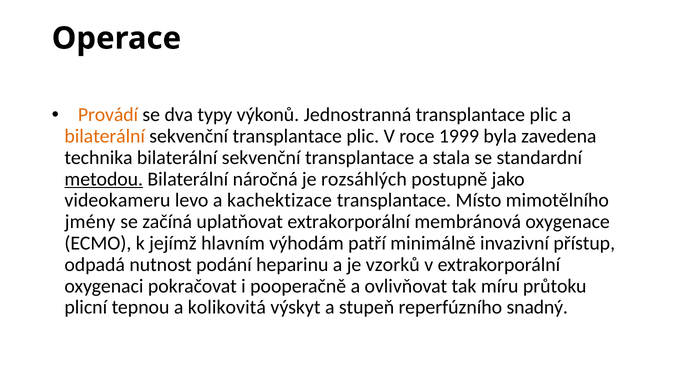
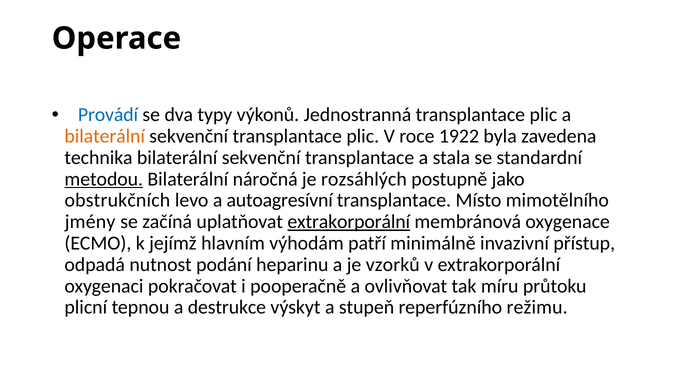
Provádí colour: orange -> blue (108, 115)
1999: 1999 -> 1922 (459, 136)
videokameru: videokameru -> obstrukčních (117, 200)
kachektizace: kachektizace -> autoagresívní (280, 200)
extrakorporální underline: none -> present (349, 222)
kolikovitá: kolikovitá -> destrukce (227, 307)
snadný: snadný -> režimu (537, 307)
